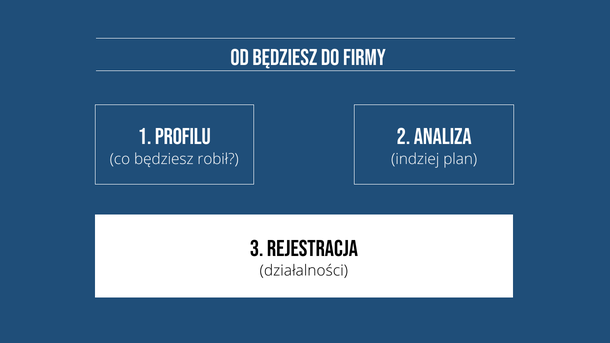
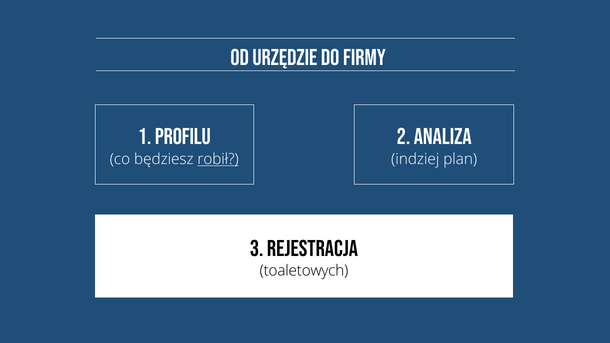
od będziesz: będziesz -> urzędzie (285, 58)
robił underline: none -> present (218, 159)
działalności: działalności -> toaletowych (304, 271)
